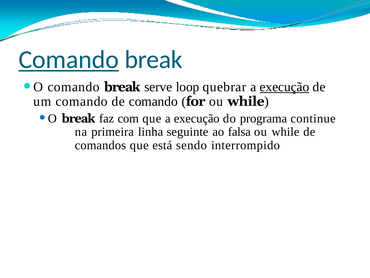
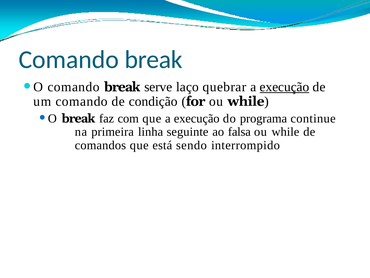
Comando underline: present -> none (69, 59)
loop: loop -> laço (187, 87)
de comando: comando -> condição (153, 101)
